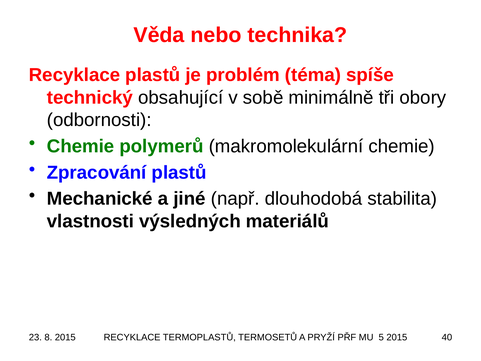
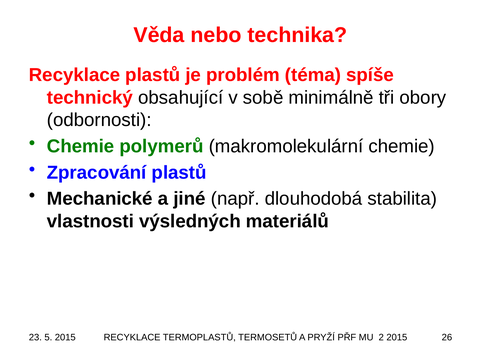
8: 8 -> 5 (48, 337)
5: 5 -> 2 (381, 337)
40: 40 -> 26 (447, 337)
